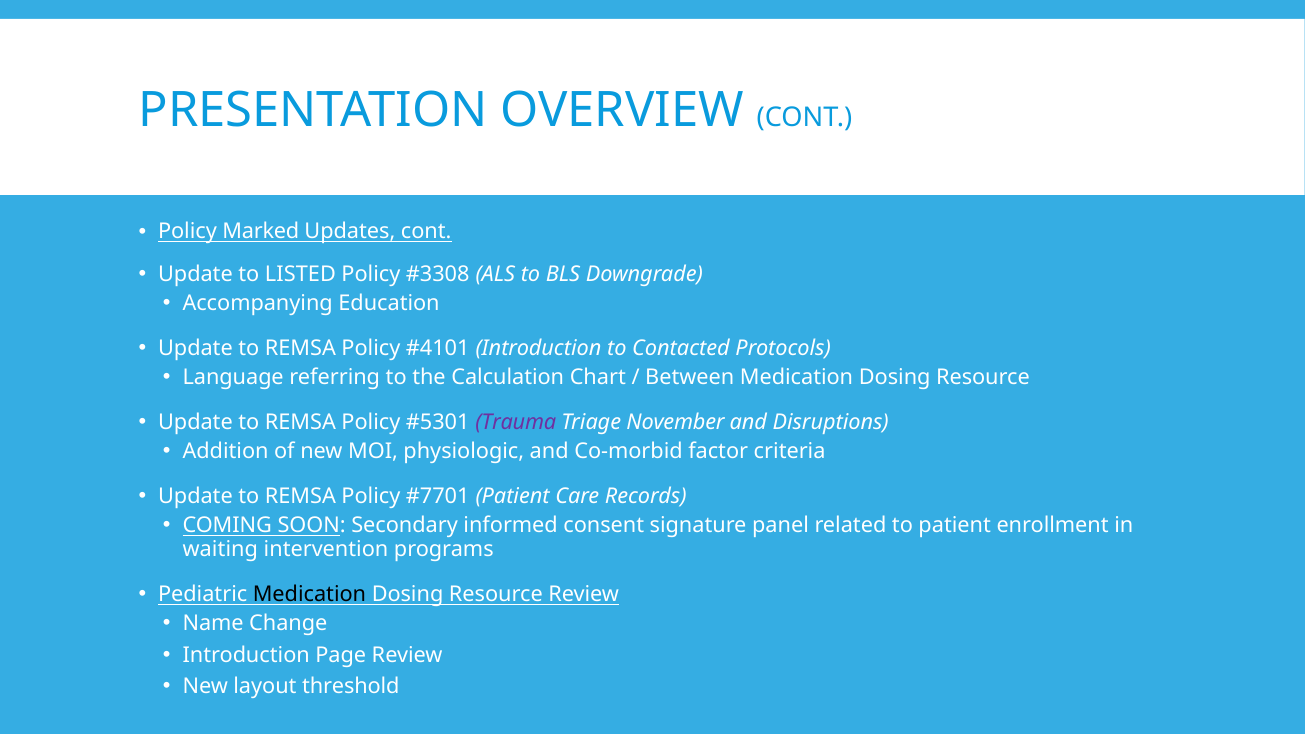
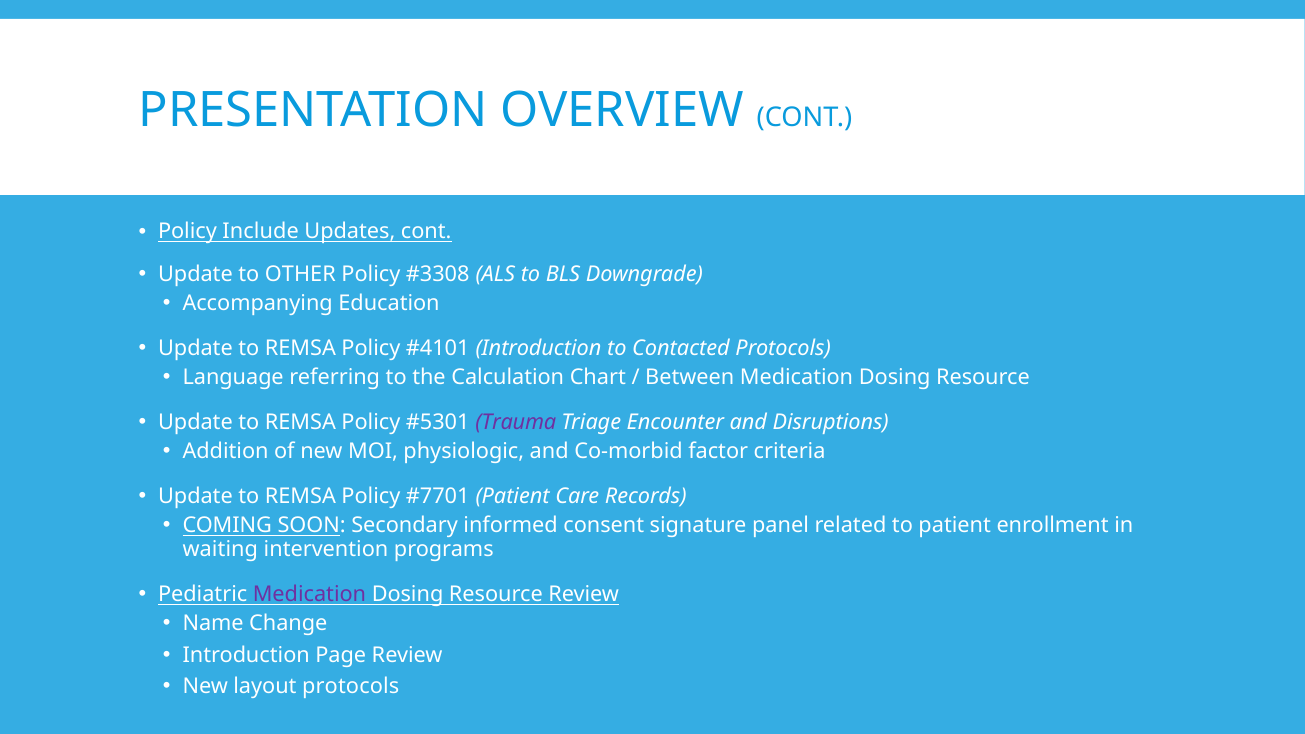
Marked: Marked -> Include (261, 232)
LISTED: LISTED -> OTHER (300, 274)
November: November -> Encounter (675, 423)
Medication colour: black -> purple (309, 594)
layout threshold: threshold -> protocols (351, 687)
